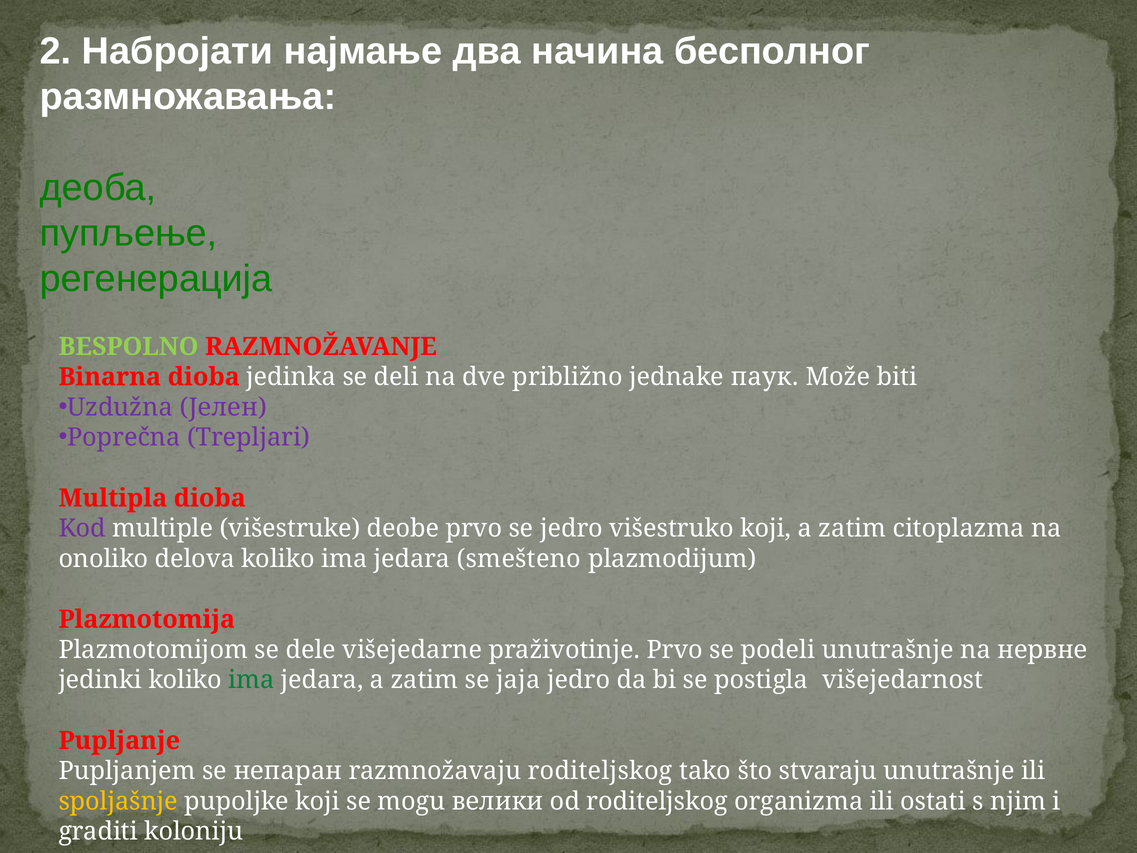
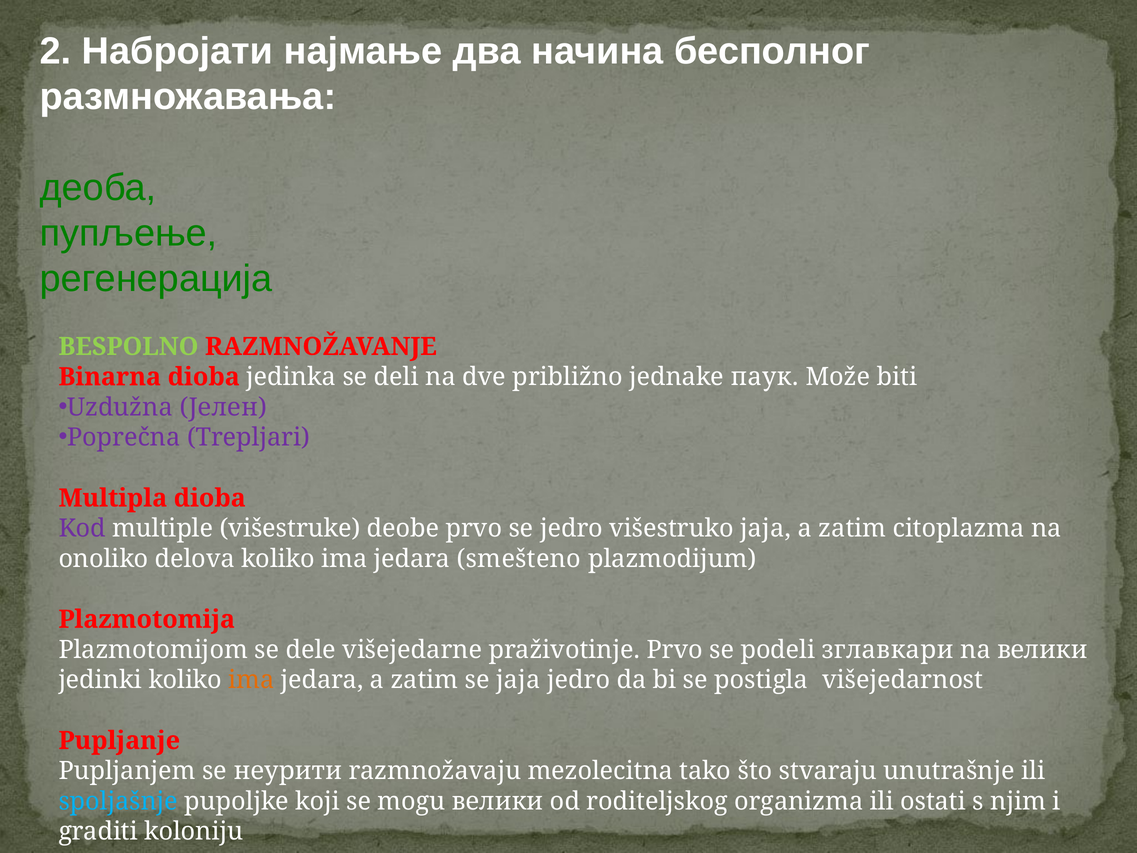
višestruko koji: koji -> jaja (766, 528)
podeli unutrašnje: unutrašnje -> зглавкари (888, 650)
na нервне: нервне -> велики (1042, 650)
ima colour: green -> orange (251, 680)
непаран: непаран -> неурити (288, 771)
razmnožavaju roditeljskog: roditeljskog -> mezolecitna (600, 771)
spoljašnje colour: yellow -> light blue (118, 801)
